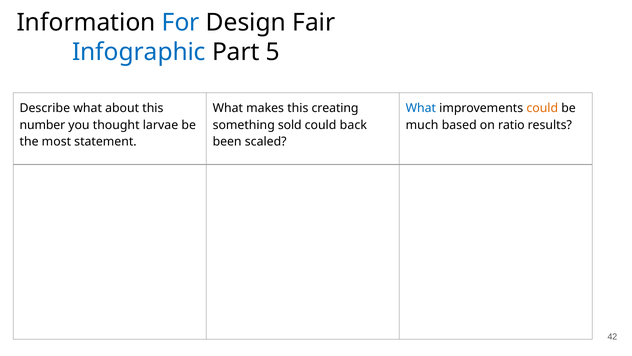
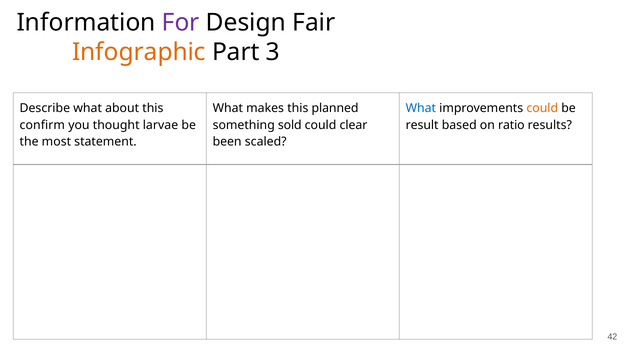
For colour: blue -> purple (181, 23)
Infographic colour: blue -> orange (139, 52)
5: 5 -> 3 (273, 52)
creating: creating -> planned (335, 108)
number: number -> confirm (42, 125)
back: back -> clear (353, 125)
much: much -> result (422, 125)
